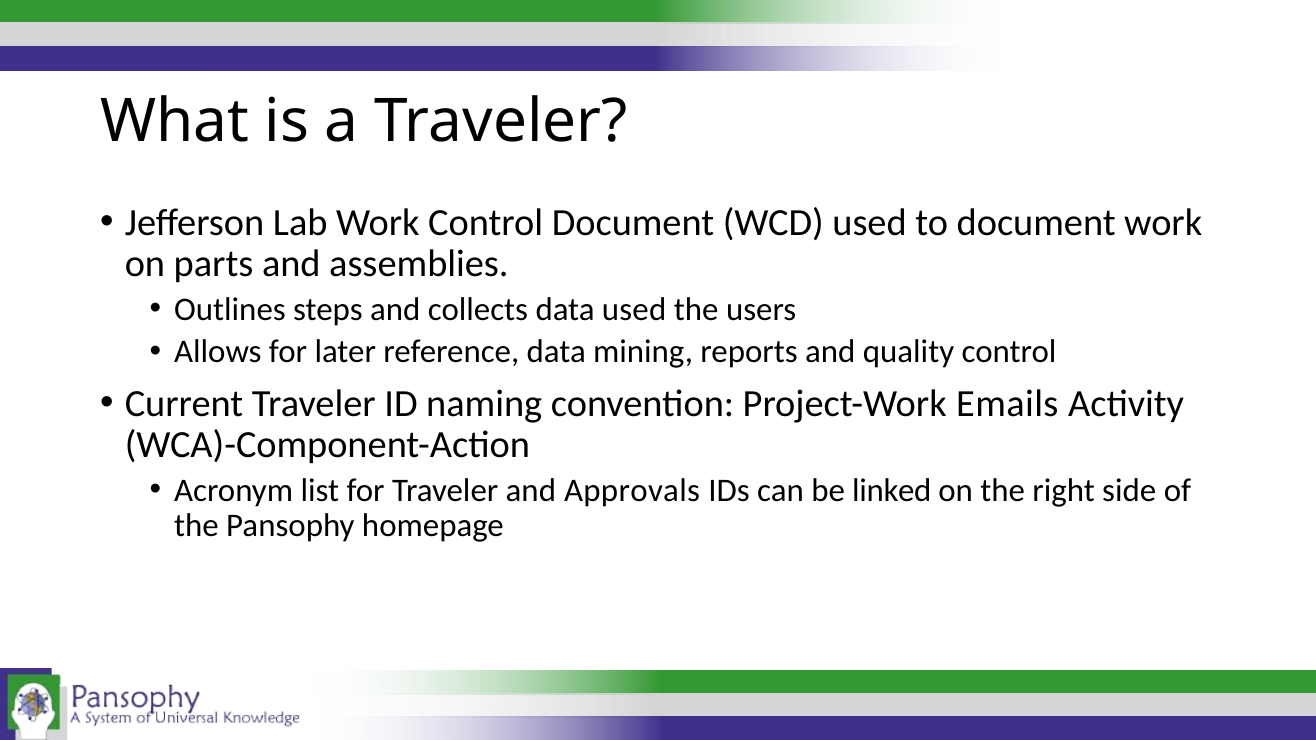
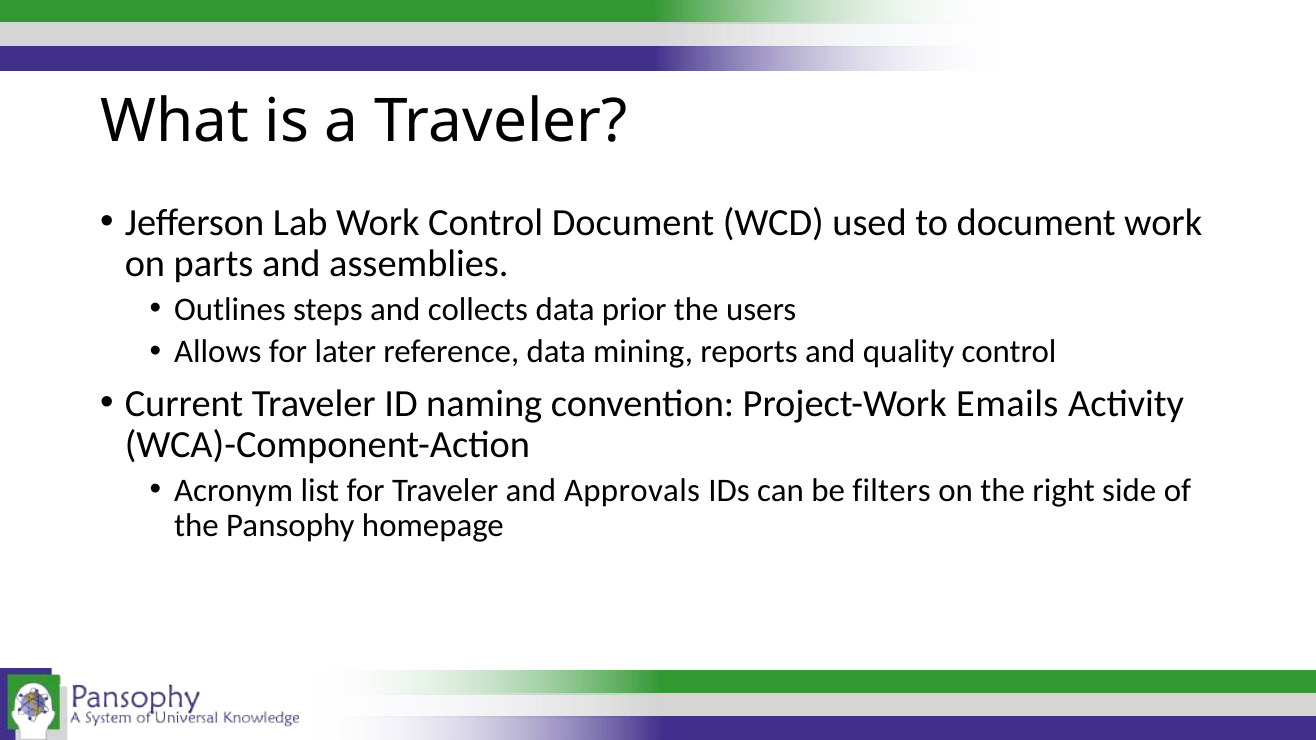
data used: used -> prior (634, 309)
linked: linked -> filters (891, 491)
